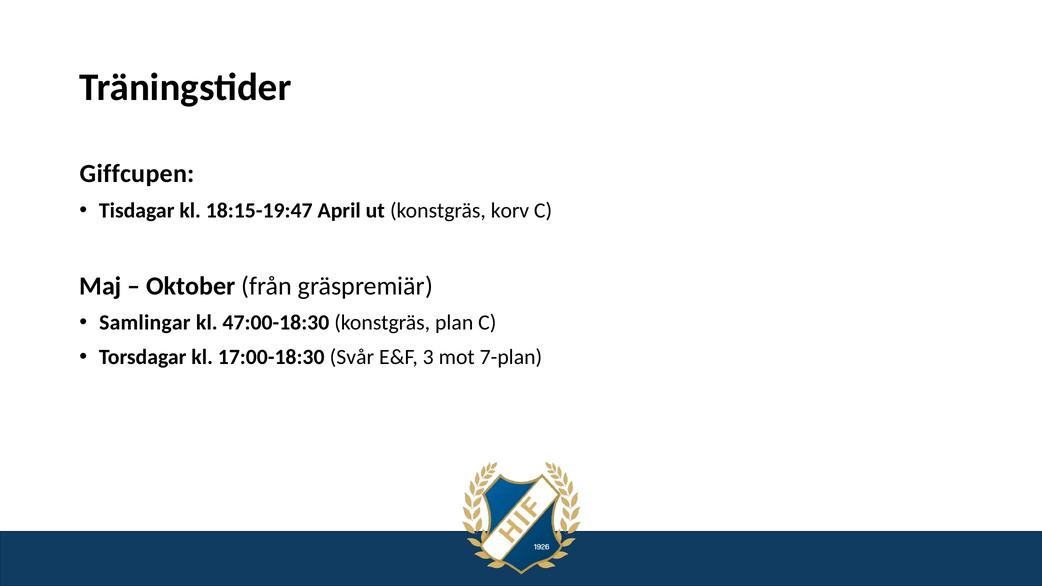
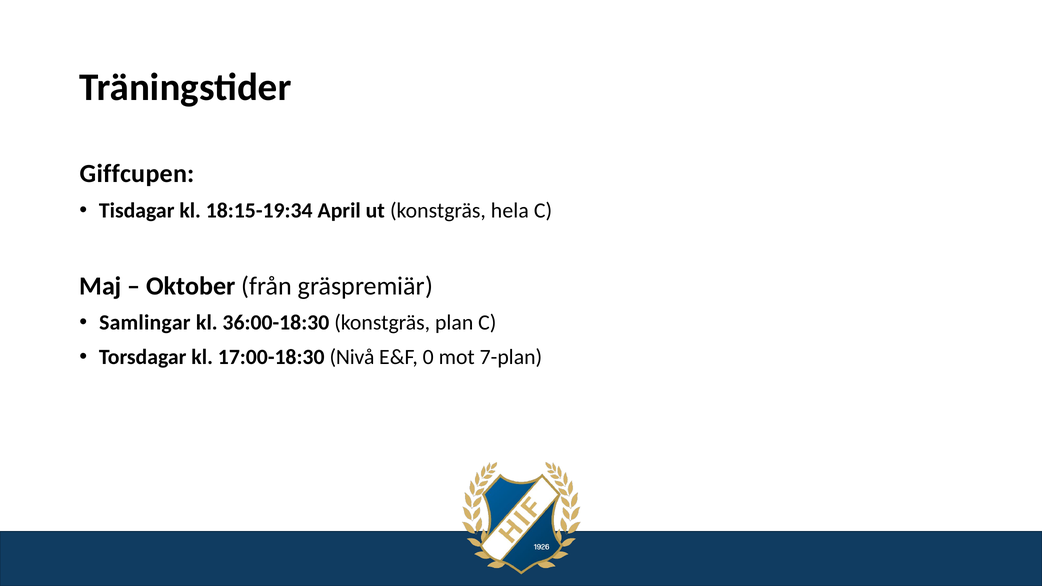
18:15-19:47: 18:15-19:47 -> 18:15-19:34 (259, 211)
korv: korv -> hela (510, 211)
47:00-18:30: 47:00-18:30 -> 36:00-18:30 (276, 323)
Svår: Svår -> Nivå (352, 357)
3: 3 -> 0 (428, 357)
